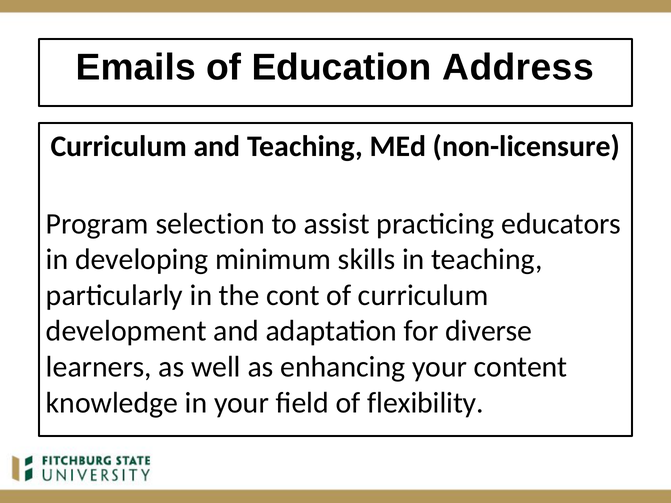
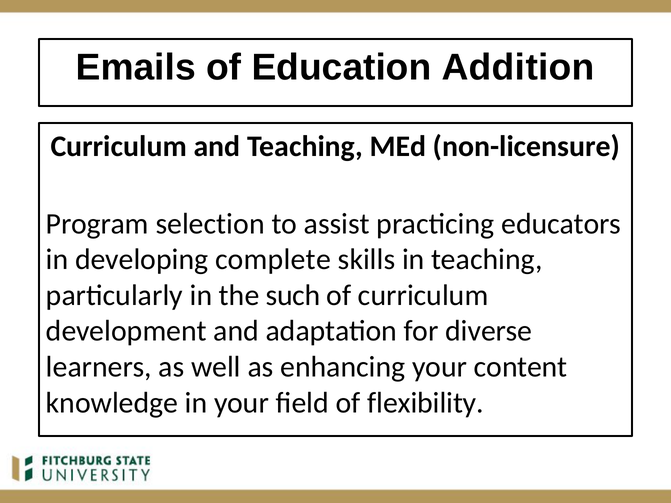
Address: Address -> Addition (518, 67)
minimum: minimum -> complete (273, 260)
cont: cont -> such (293, 296)
